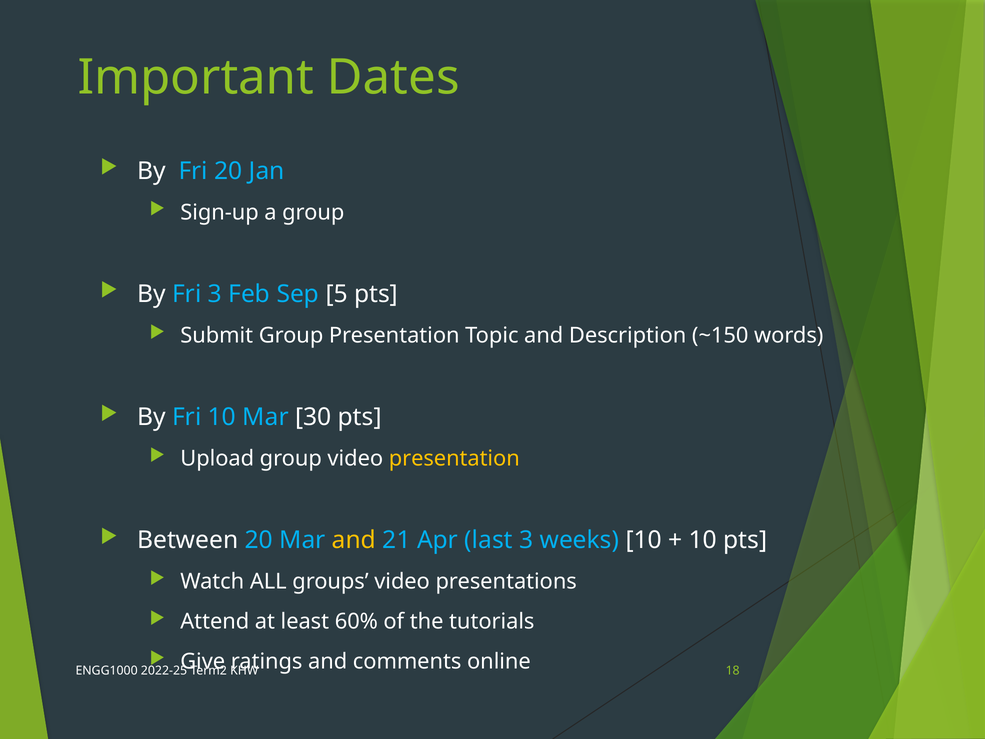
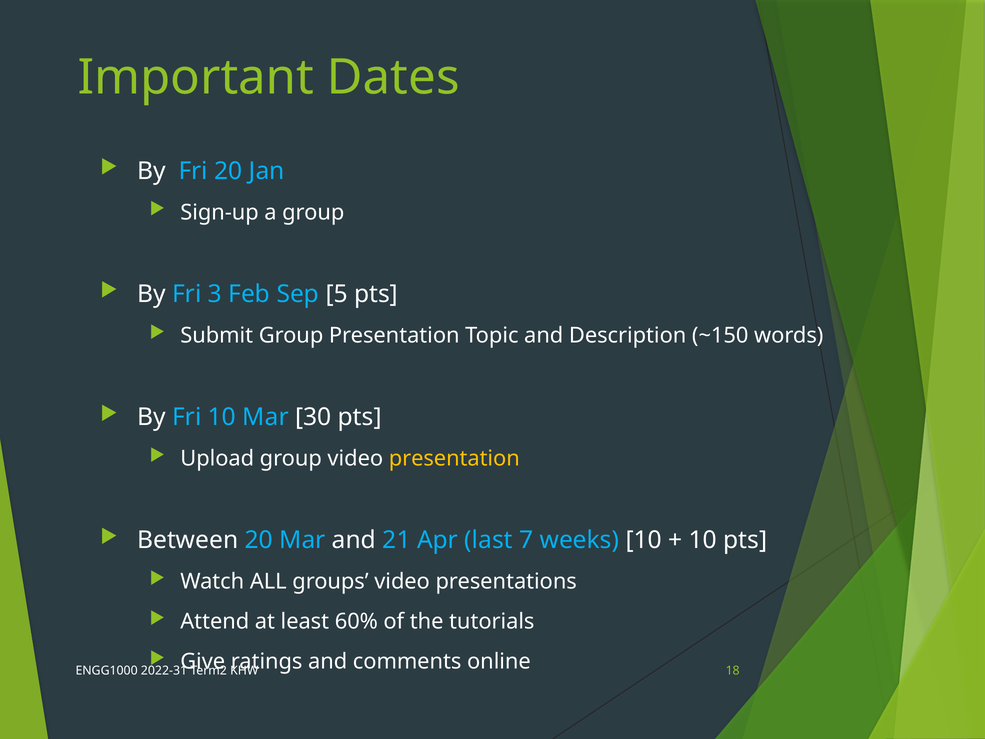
and colour: yellow -> white (354, 540)
last 3: 3 -> 7 (526, 540)
2022-25: 2022-25 -> 2022-31 (164, 670)
